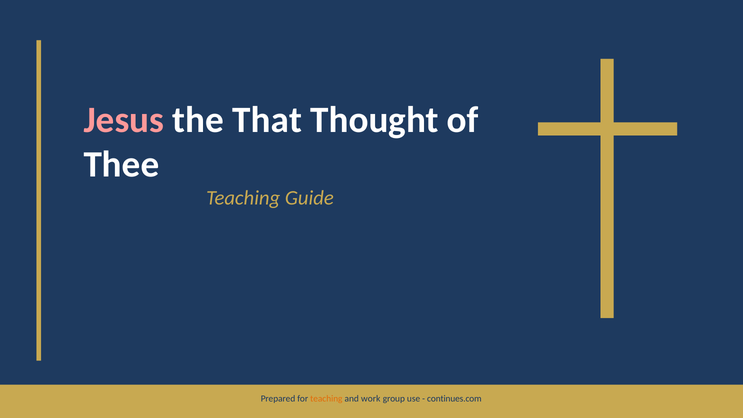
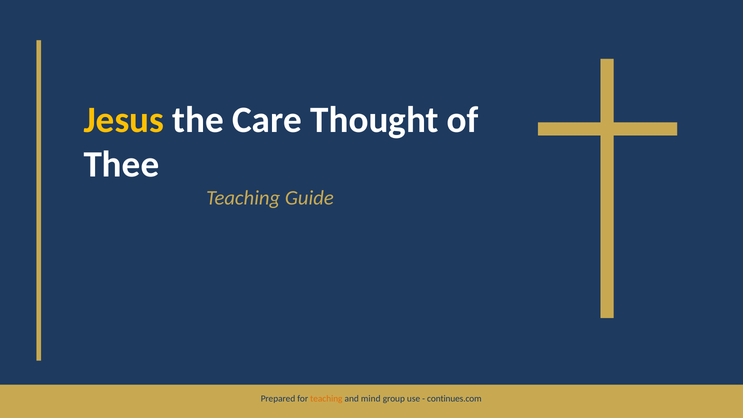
Jesus colour: pink -> yellow (124, 120)
That: That -> Care (267, 120)
work: work -> mind (371, 399)
